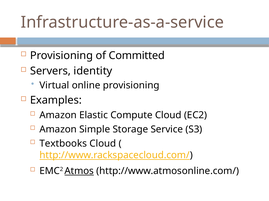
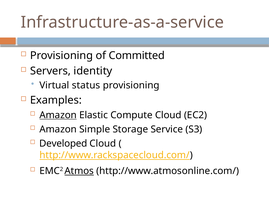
online: online -> status (86, 86)
Amazon underline: none -> present (58, 115)
Textbooks: Textbooks -> Developed (63, 144)
